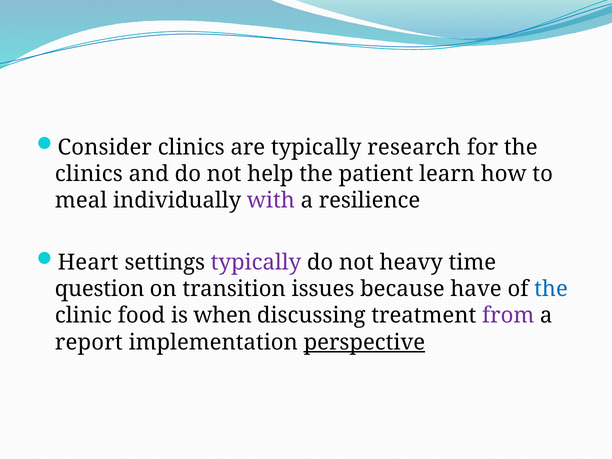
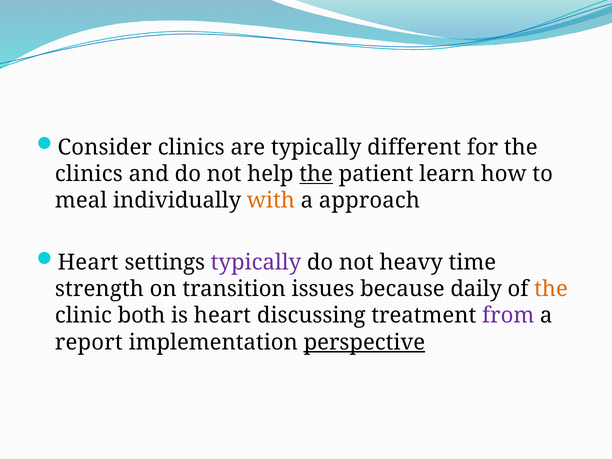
research: research -> different (414, 147)
the underline: none -> present (316, 174)
with colour: purple -> orange (271, 201)
resilience: resilience -> approach (369, 201)
question: question -> strength (99, 289)
have: have -> daily (476, 289)
the colour: blue -> orange (551, 289)
food: food -> both (142, 316)
is when: when -> heart (222, 316)
